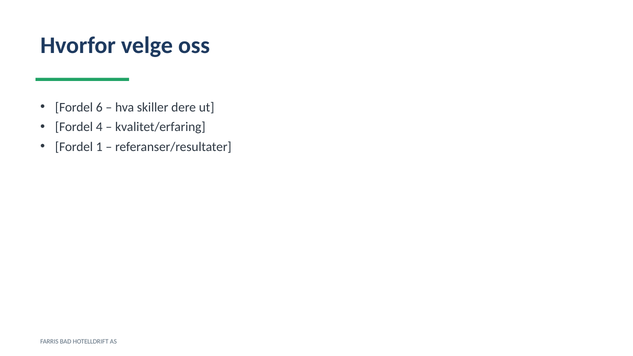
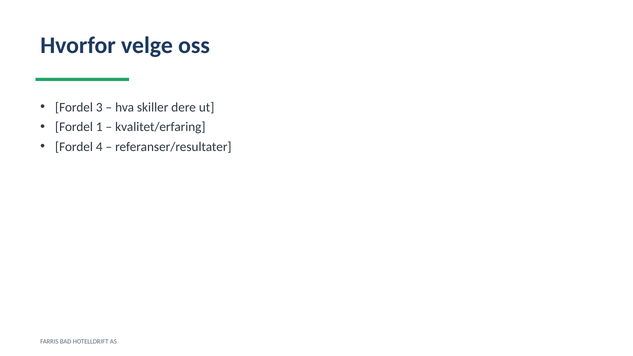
6: 6 -> 3 (99, 107)
4: 4 -> 1 (99, 127)
1: 1 -> 4 (99, 147)
